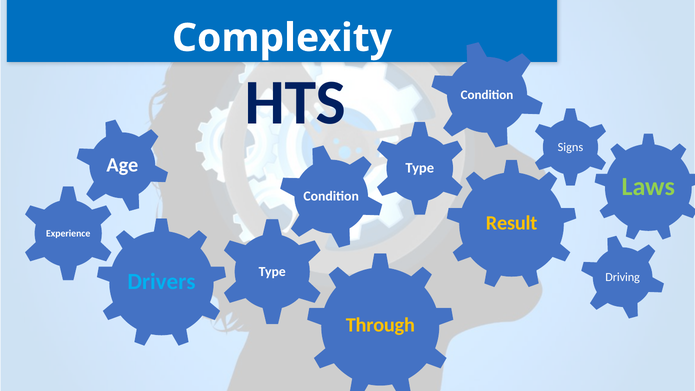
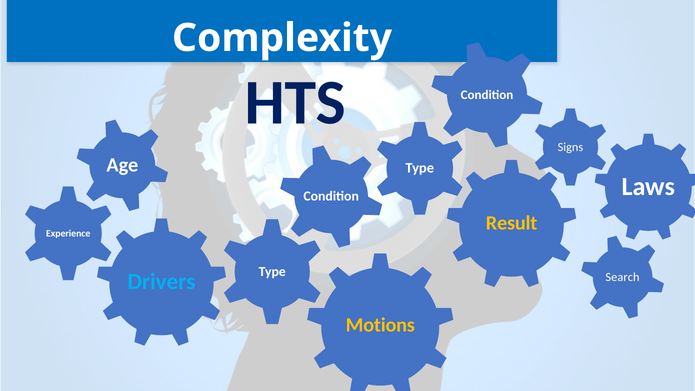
Laws colour: light green -> white (648, 186)
Driving: Driving -> Search (623, 277)
Through: Through -> Motions (380, 325)
